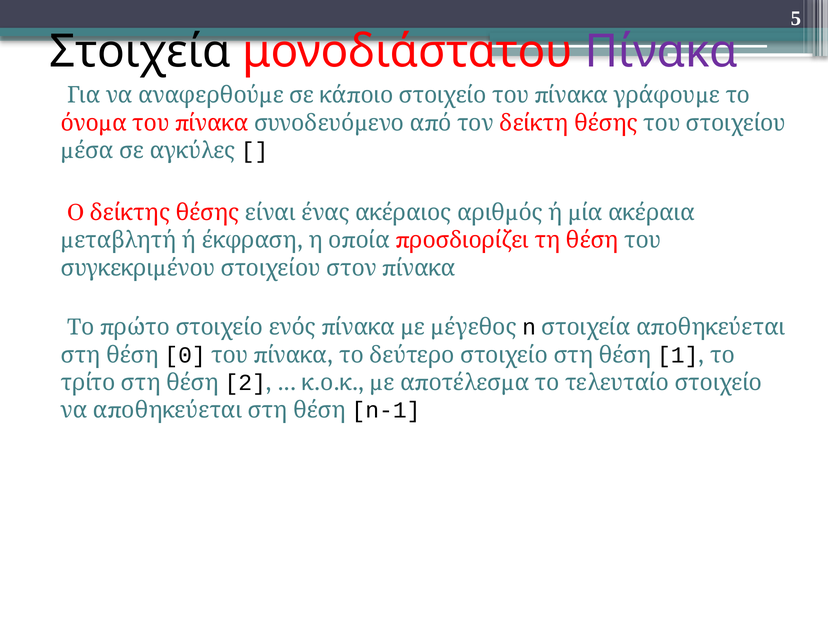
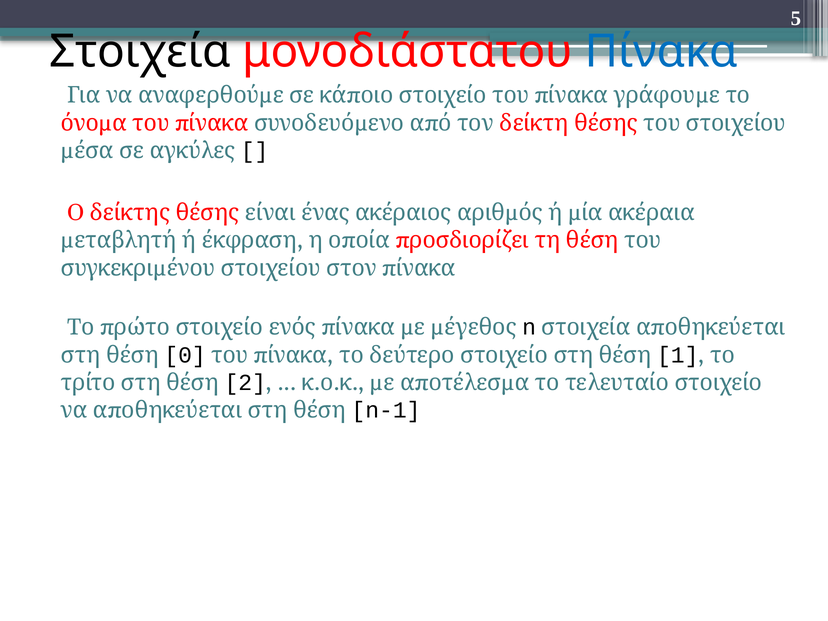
Πίνακα colour: purple -> blue (661, 51)
